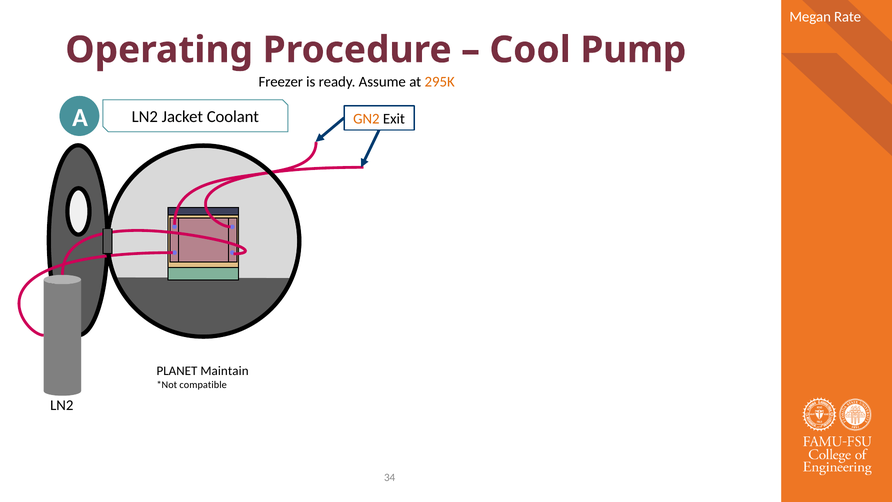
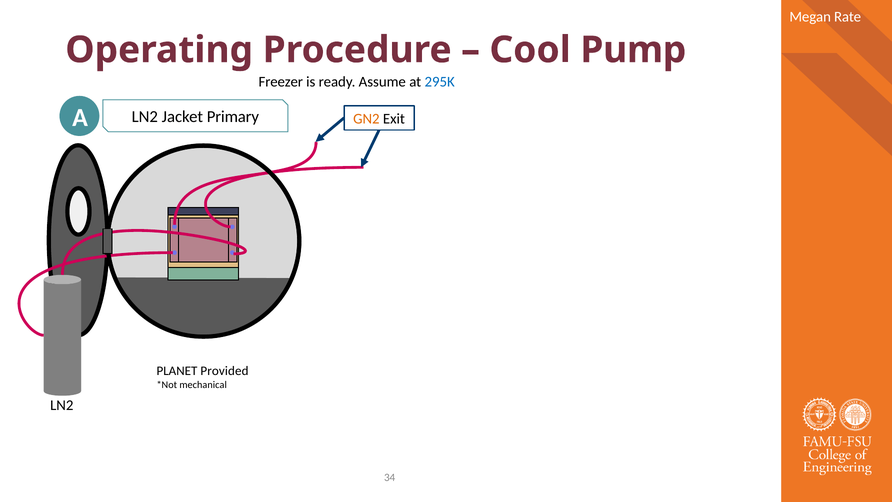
295K colour: orange -> blue (440, 82)
Coolant: Coolant -> Primary (233, 117)
Maintain: Maintain -> Provided (224, 371)
compatible: compatible -> mechanical (203, 385)
